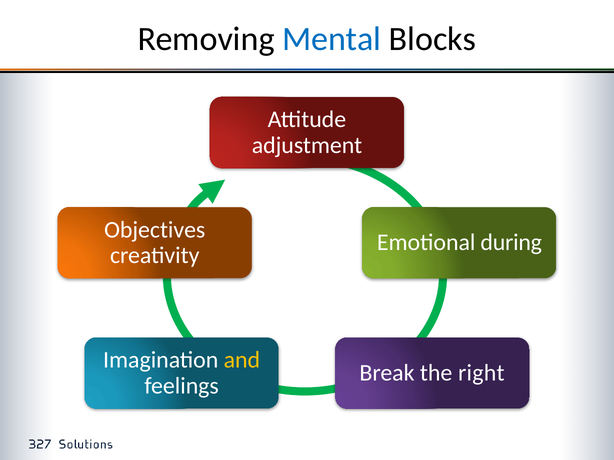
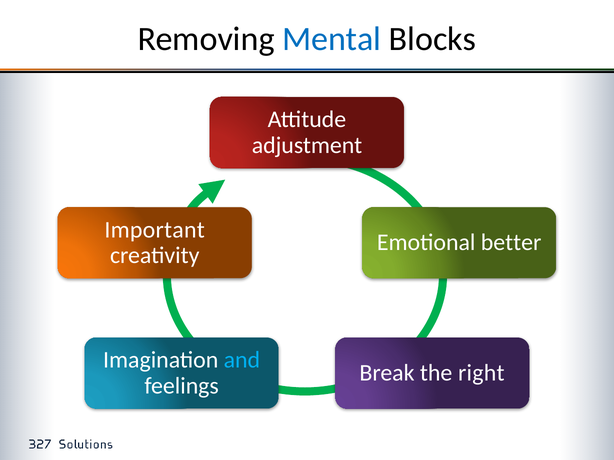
Objectives: Objectives -> Important (155, 230)
during: during -> better (511, 243)
and colour: yellow -> light blue (242, 360)
